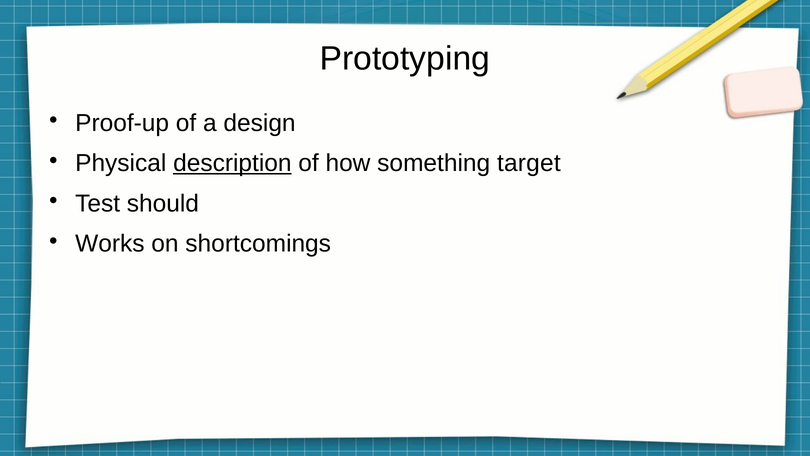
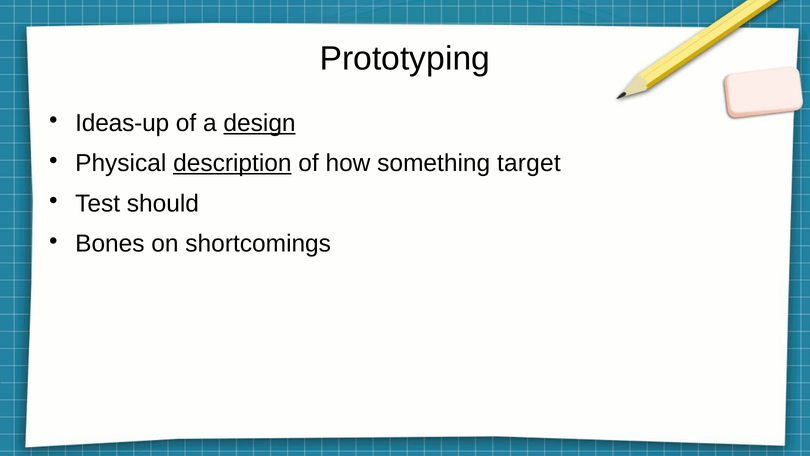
Proof-up: Proof-up -> Ideas-up (122, 123)
design underline: none -> present (260, 123)
Works: Works -> Bones (110, 244)
